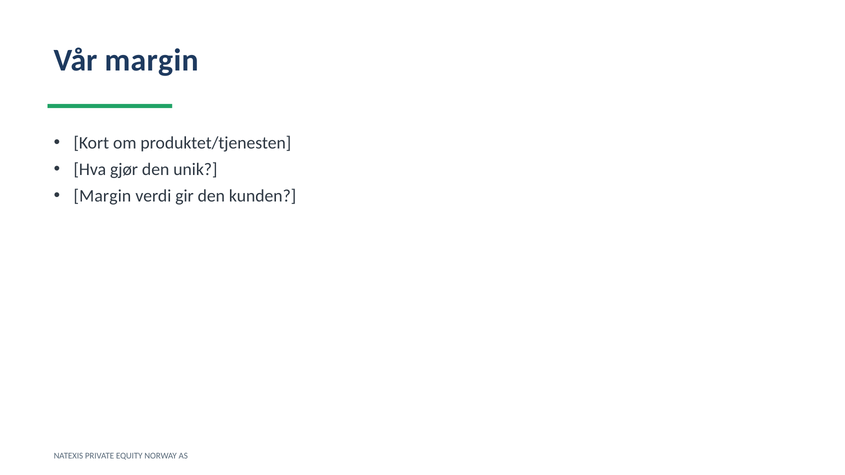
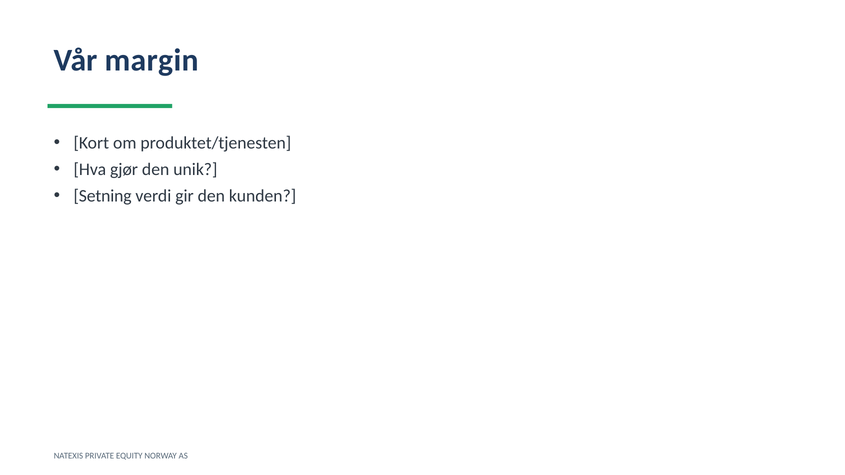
Margin: Margin -> Setning (103, 196)
